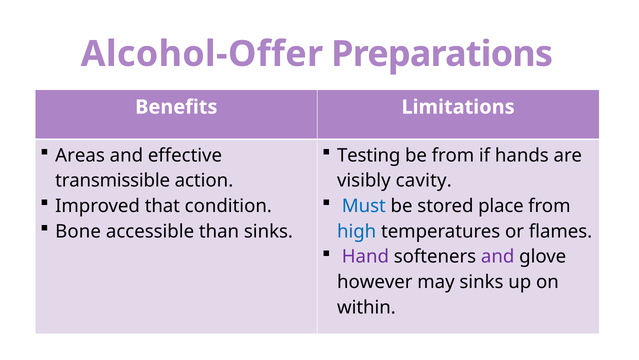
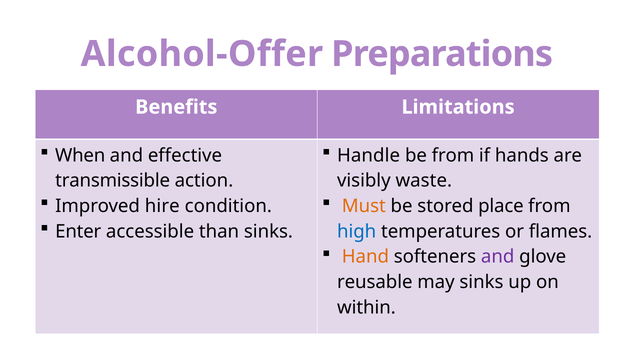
Areas: Areas -> When (80, 155)
Testing: Testing -> Handle (369, 155)
cavity: cavity -> waste (424, 180)
that: that -> hire (162, 206)
Must colour: blue -> orange (364, 206)
Bone: Bone -> Enter (78, 231)
Hand colour: purple -> orange (365, 256)
however: however -> reusable (375, 282)
